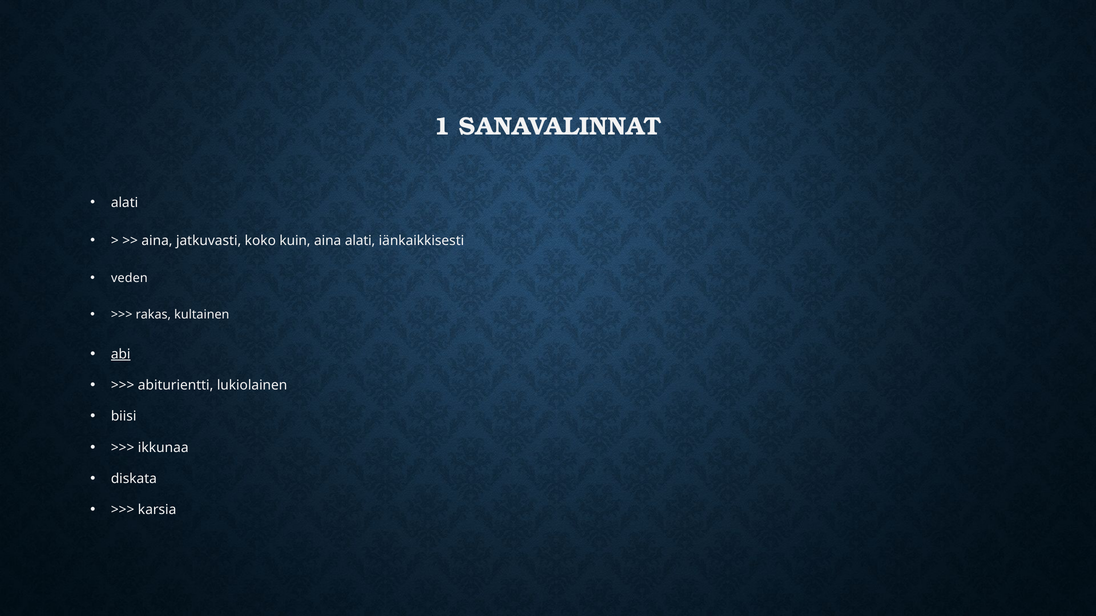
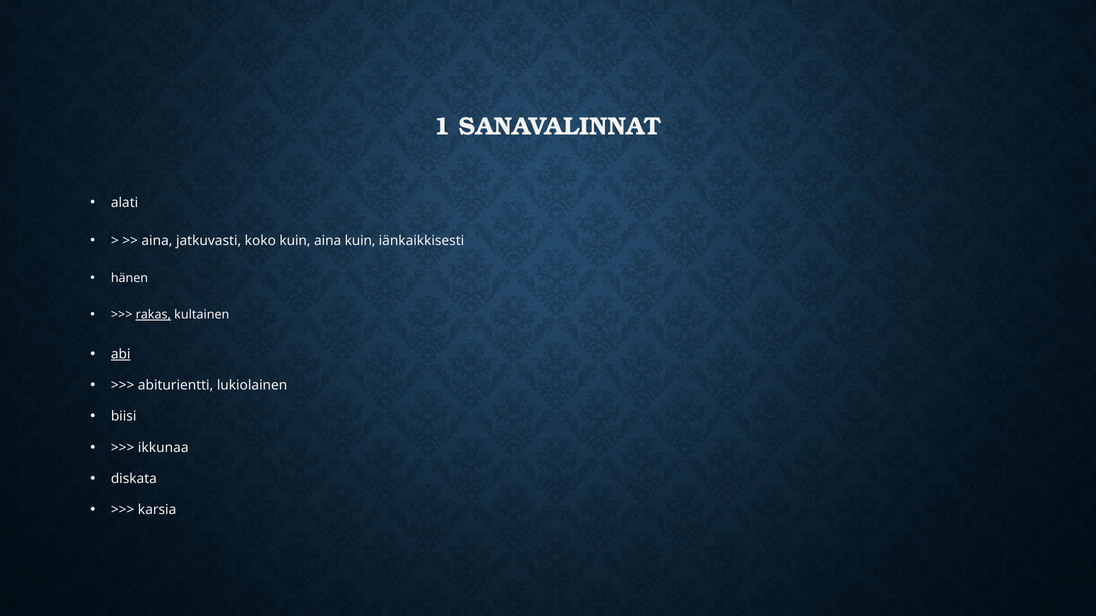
aina alati: alati -> kuin (360, 241)
veden: veden -> hänen (129, 278)
rakas underline: none -> present (153, 315)
